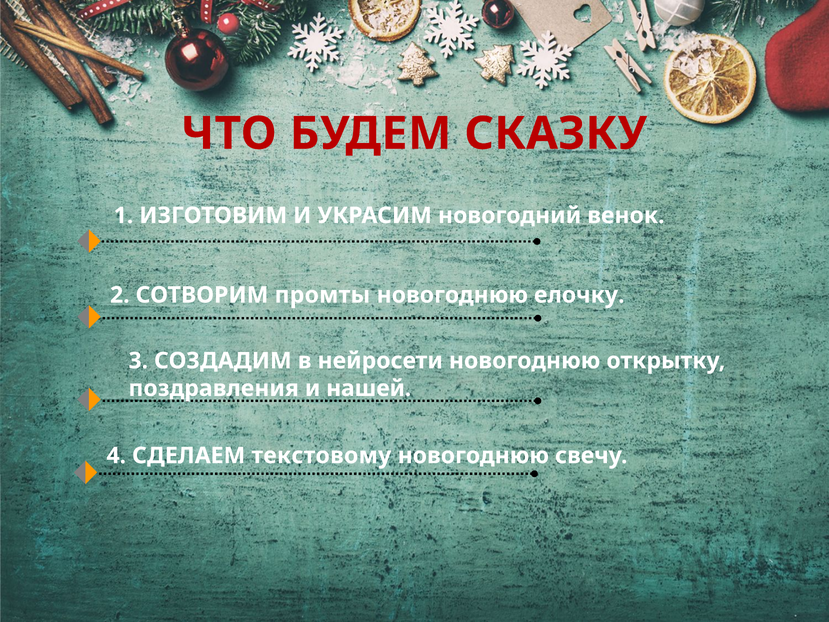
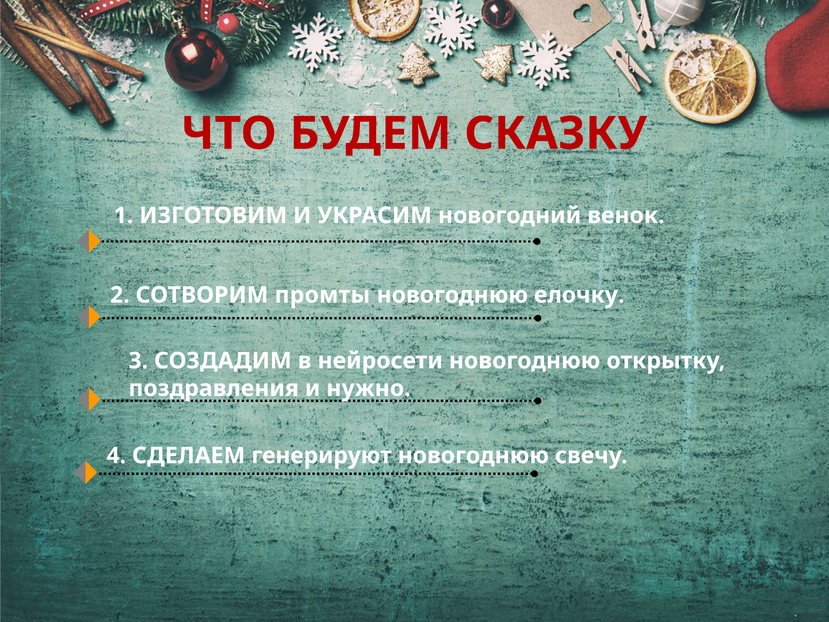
нашей: нашей -> нужно (369, 388)
текстовому: текстовому -> генерируют (322, 455)
